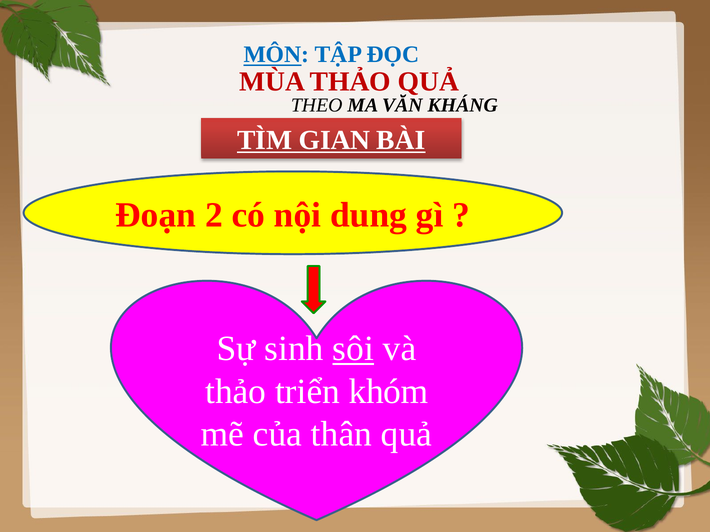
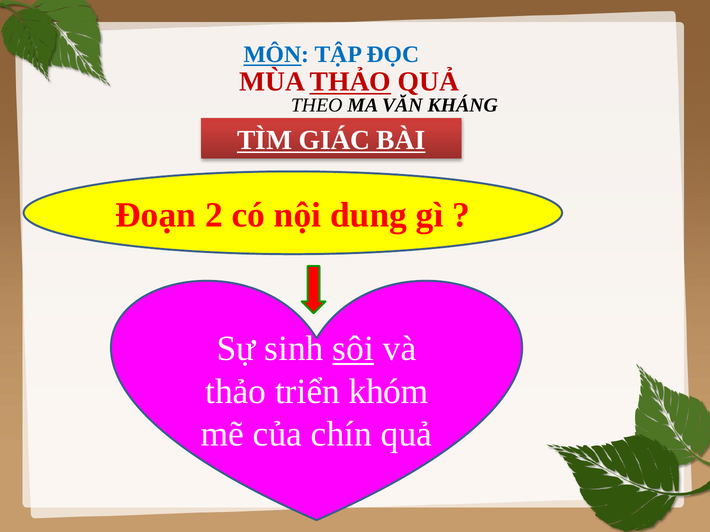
THẢO underline: none -> present (350, 82)
GIAN: GIAN -> GIÁC (334, 140)
thân: thân -> chín (342, 434)
